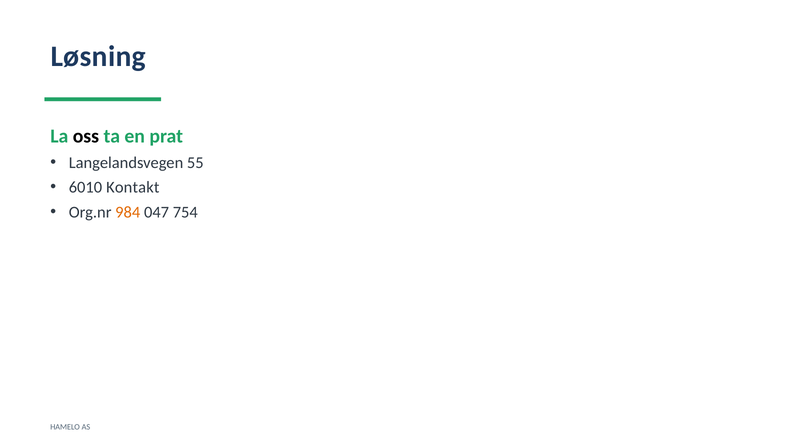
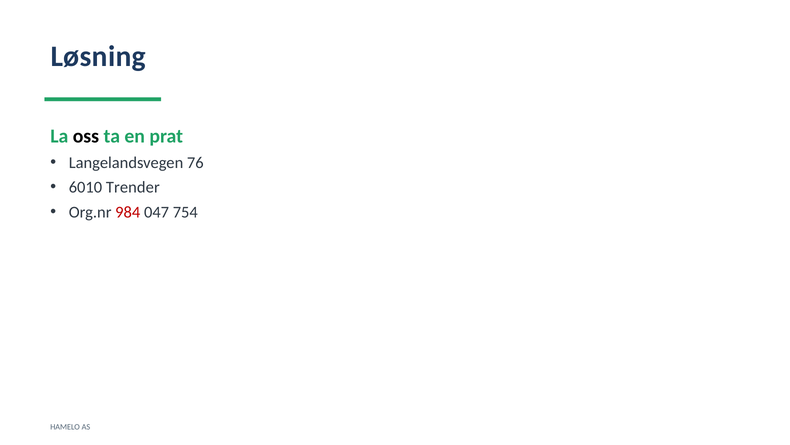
55: 55 -> 76 (195, 162)
Kontakt: Kontakt -> Trender (133, 187)
984 colour: orange -> red (128, 212)
